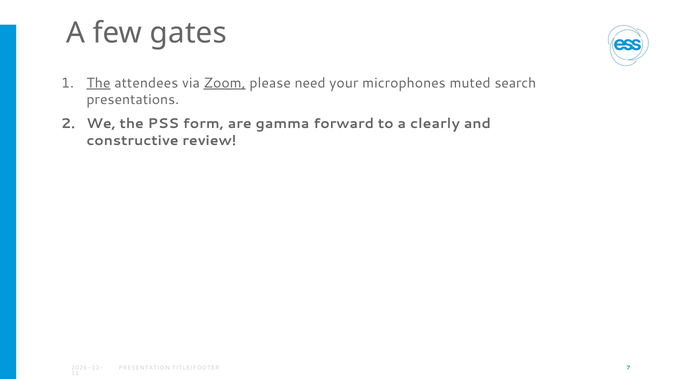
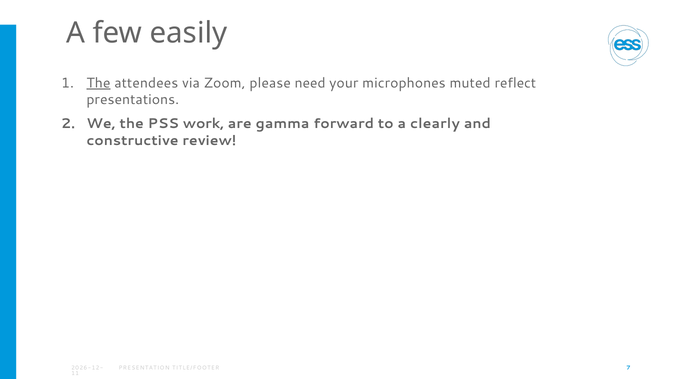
gates: gates -> easily (189, 33)
Zoom underline: present -> none (225, 83)
search: search -> reflect (515, 83)
form: form -> work (203, 124)
